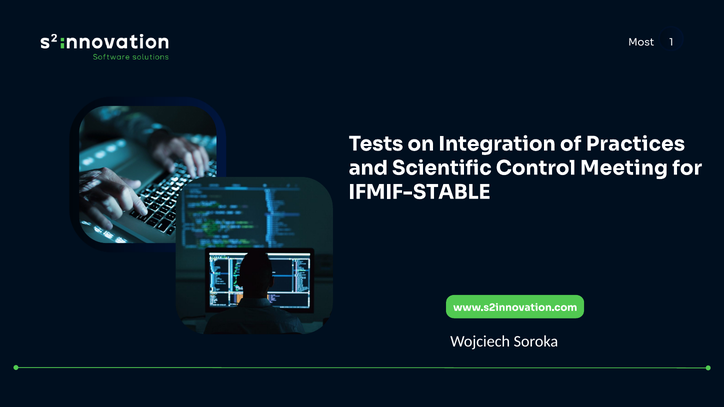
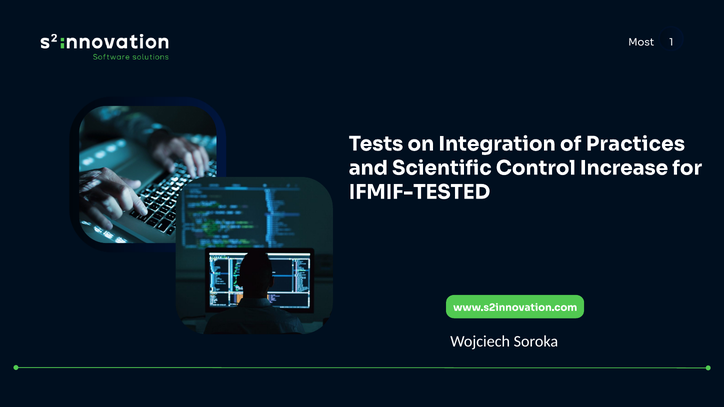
Meeting: Meeting -> Increase (624, 168)
IFMIF-STABLE: IFMIF-STABLE -> IFMIF-TESTED (419, 192)
